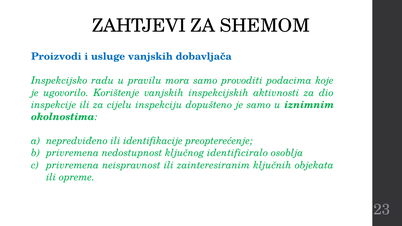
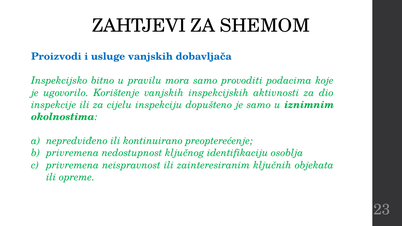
radu: radu -> bitno (103, 81)
identifikacije: identifikacije -> kontinuirano (153, 141)
identificiralo: identificiralo -> identifikaciju (238, 153)
